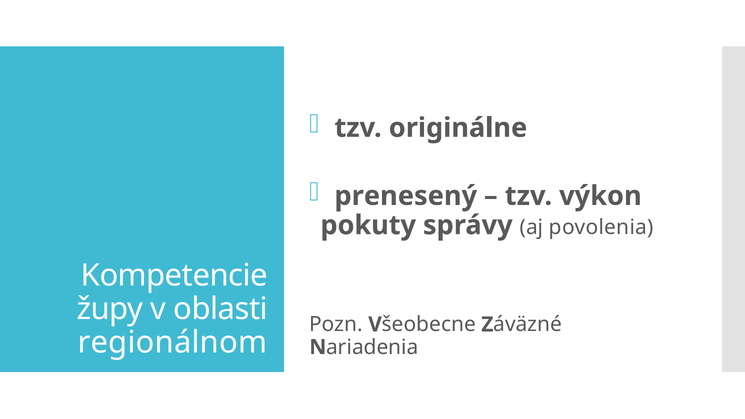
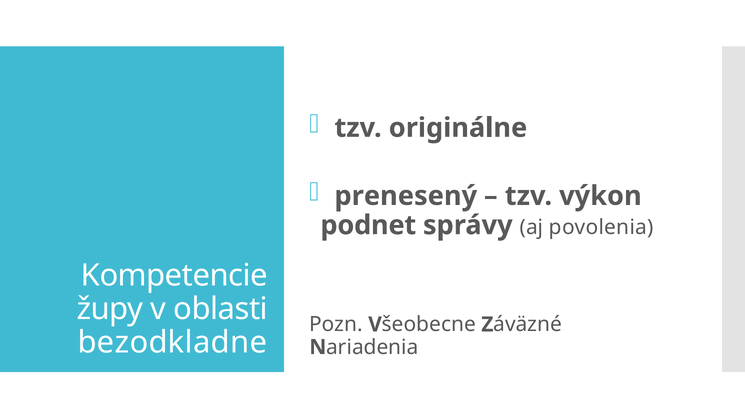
pokuty: pokuty -> podnet (368, 225)
regionálnom: regionálnom -> bezodkladne (172, 343)
